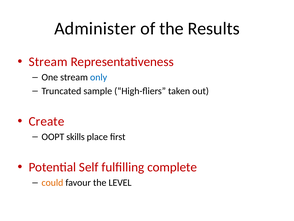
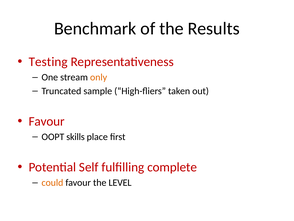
Administer: Administer -> Benchmark (95, 28)
Stream: Stream -> Testing (48, 62)
only colour: blue -> orange (99, 77)
Create: Create -> Favour (47, 121)
